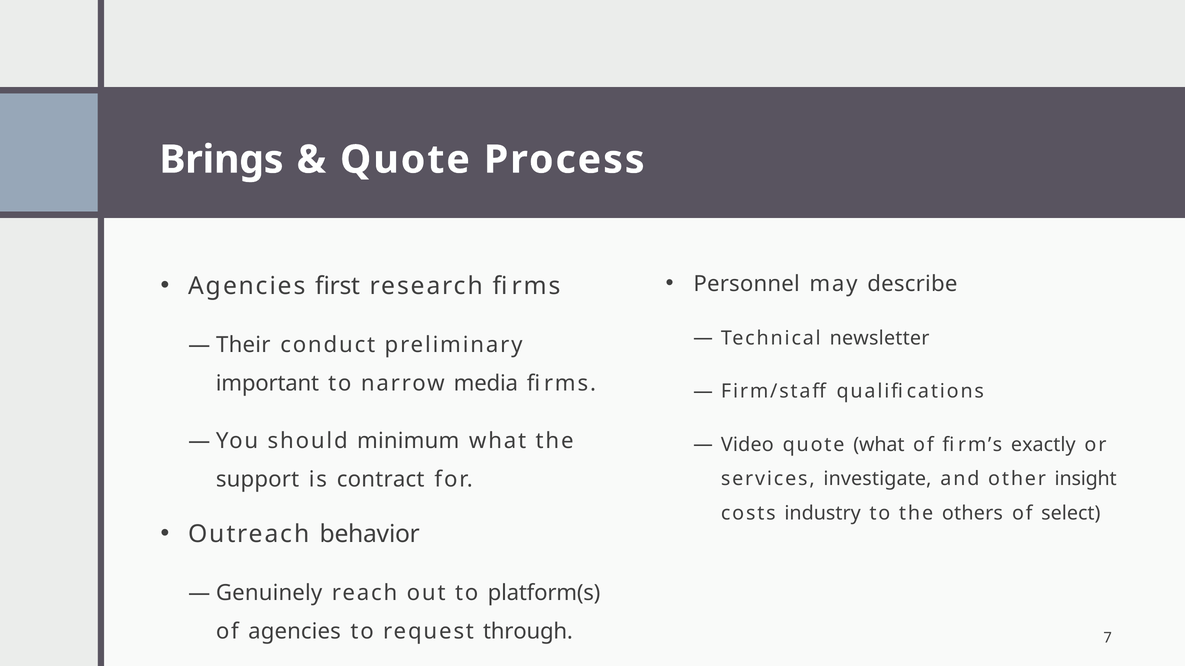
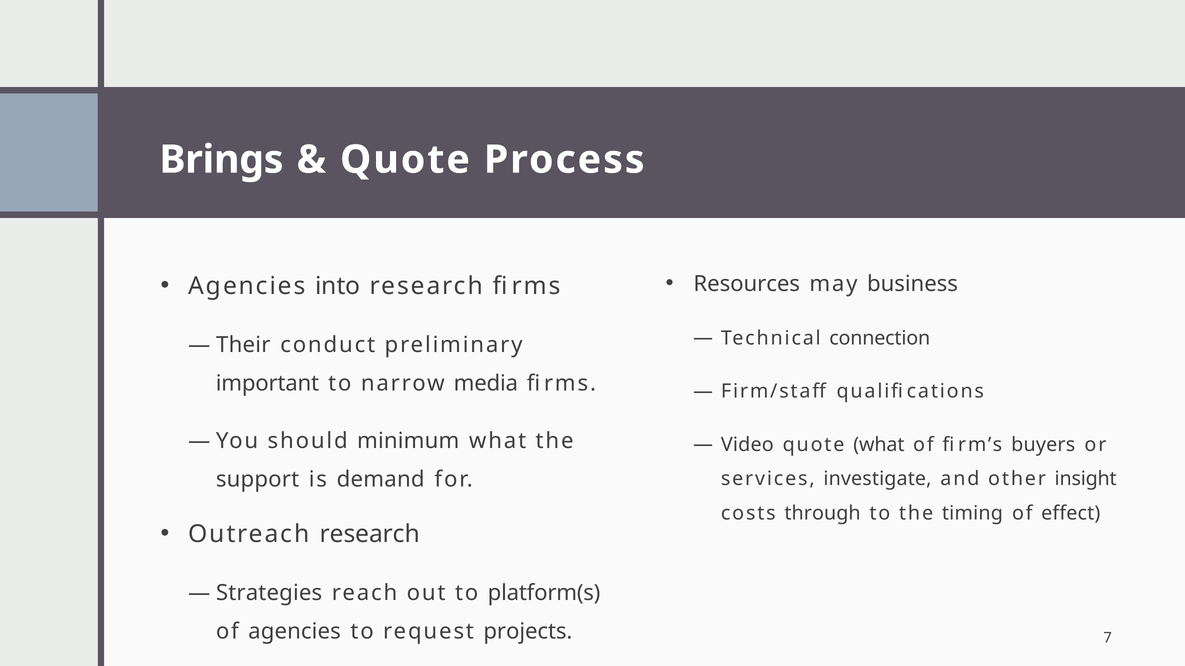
Personnel: Personnel -> Resources (747, 284)
describe: describe -> business (913, 284)
first: first -> into (338, 286)
newsletter: newsletter -> connection (880, 339)
exactly: exactly -> buyers (1043, 445)
contract: contract -> demand (381, 480)
industry: industry -> through (823, 513)
others: others -> timing (972, 513)
select: select -> effect (1071, 513)
Outreach behavior: behavior -> research (370, 535)
Genuinely: Genuinely -> Strategies (269, 593)
through: through -> projects (528, 632)
